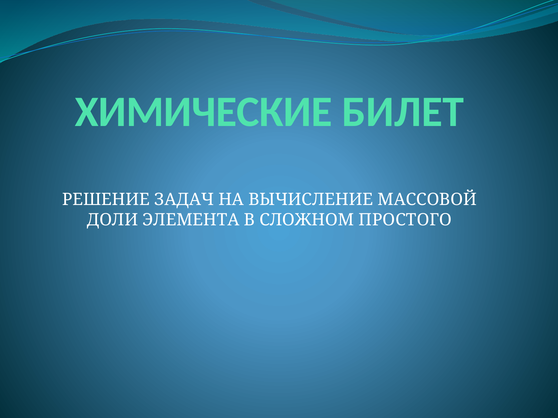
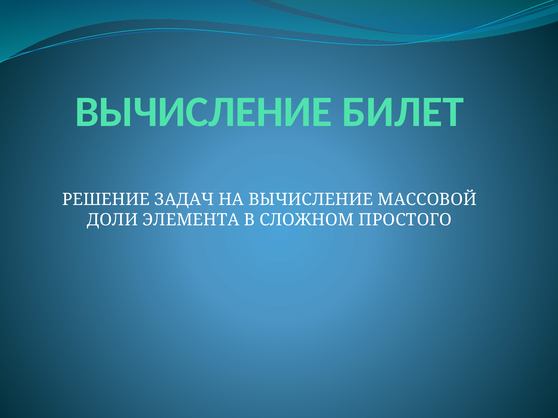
ХИМИЧЕСКИЕ: ХИМИЧЕСКИЕ -> ВЫЧИСЛЕНИЕ (203, 112)
